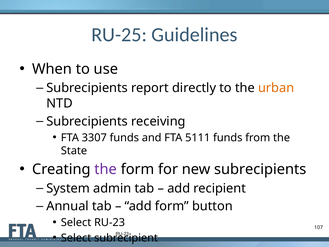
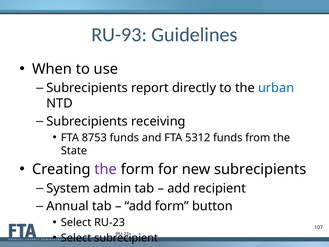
RU-25: RU-25 -> RU-93 (119, 35)
urban colour: orange -> blue (276, 88)
3307: 3307 -> 8753 (94, 138)
5111: 5111 -> 5312 (198, 138)
